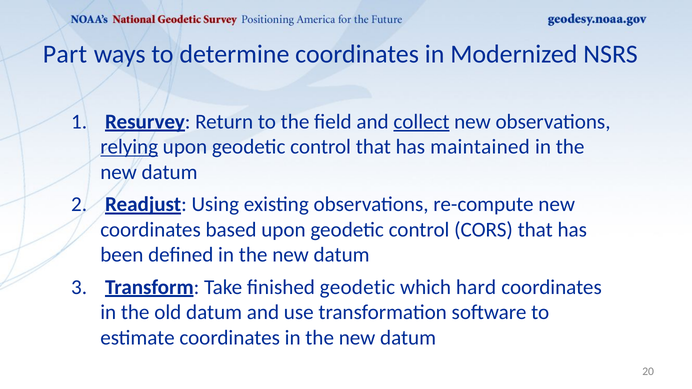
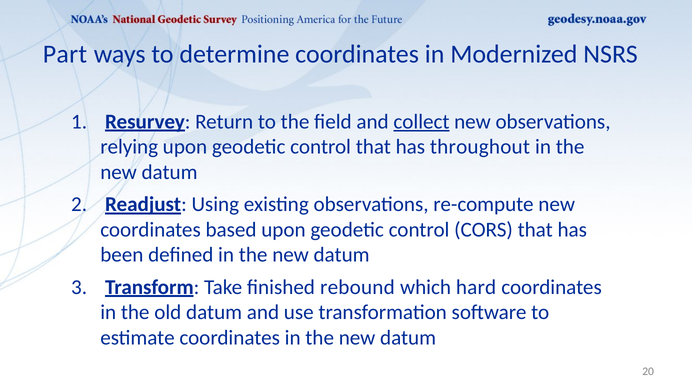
relying underline: present -> none (129, 147)
maintained: maintained -> throughout (480, 147)
finished geodetic: geodetic -> rebound (357, 287)
